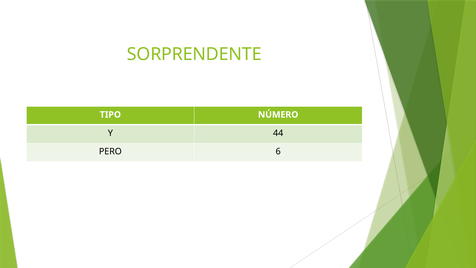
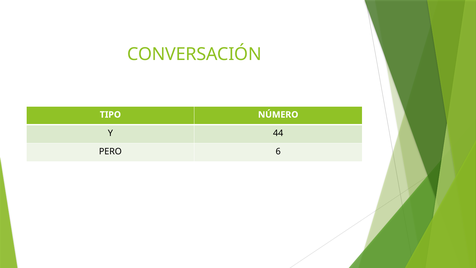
SORPRENDENTE: SORPRENDENTE -> CONVERSACIÓN (194, 54)
